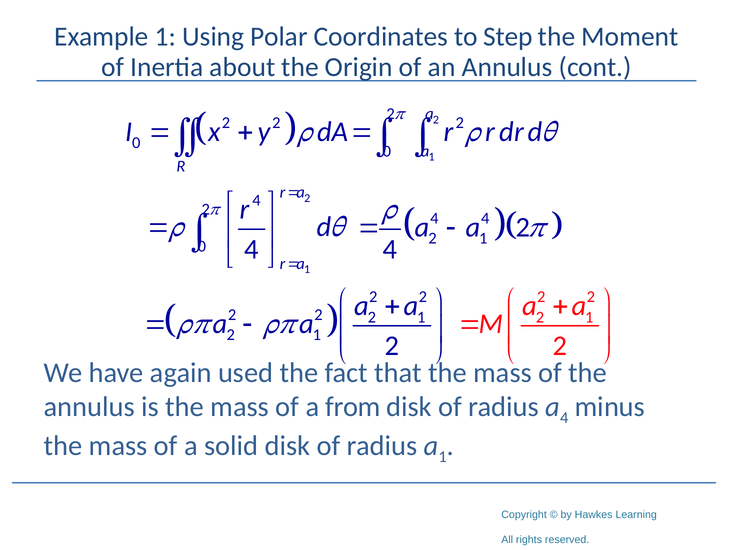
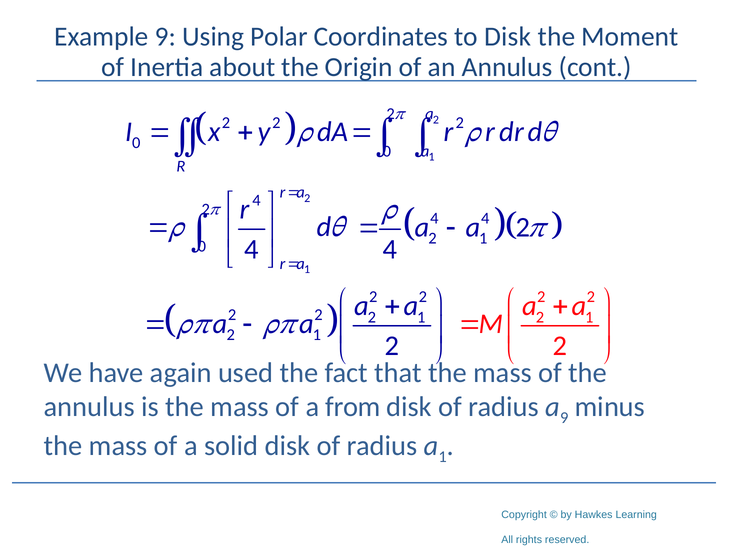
Example 1: 1 -> 9 (165, 37)
to Step: Step -> Disk (508, 37)
a 4: 4 -> 9 (564, 418)
